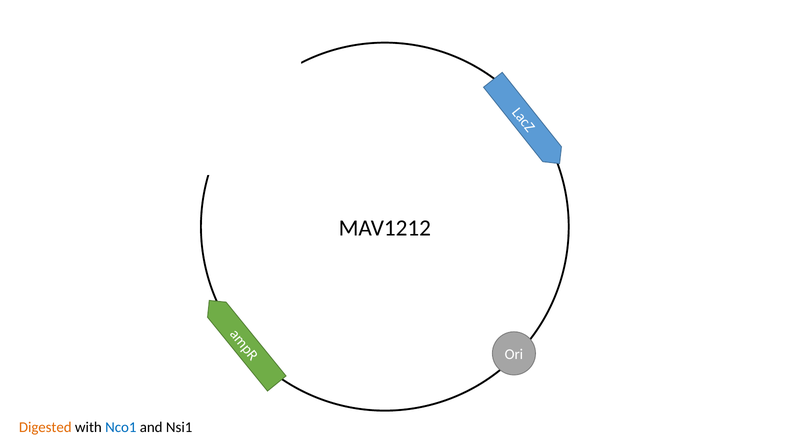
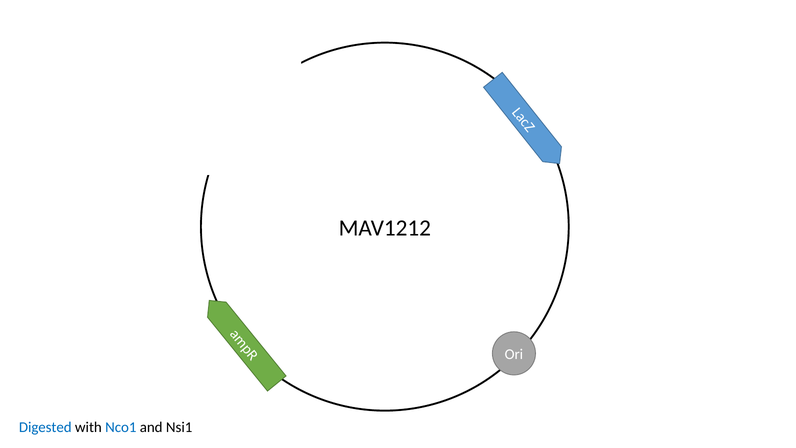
Digested colour: orange -> blue (45, 427)
